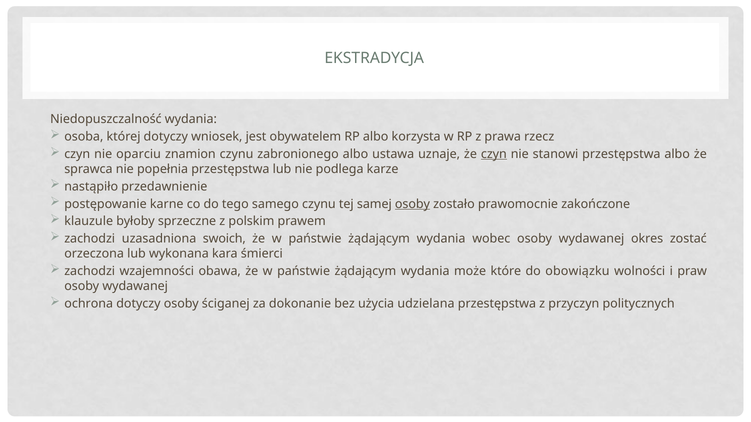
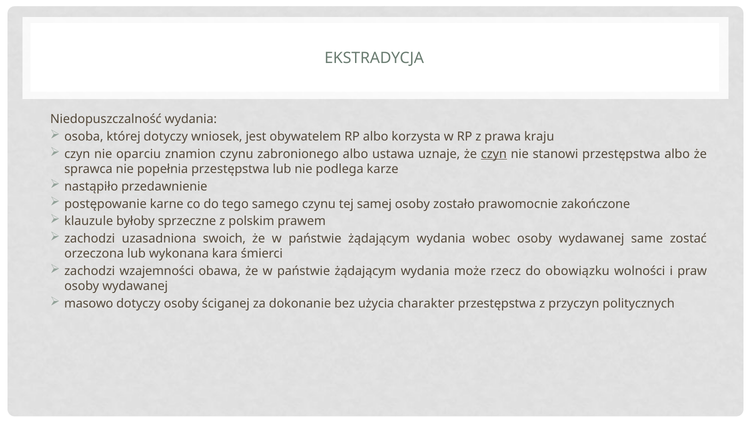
rzecz: rzecz -> kraju (539, 137)
osoby underline: present -> none (412, 204)
okres: okres -> same (647, 239)
które: które -> rzecz (506, 272)
ochrona: ochrona -> masowo (89, 304)
udzielana: udzielana -> charakter (426, 304)
